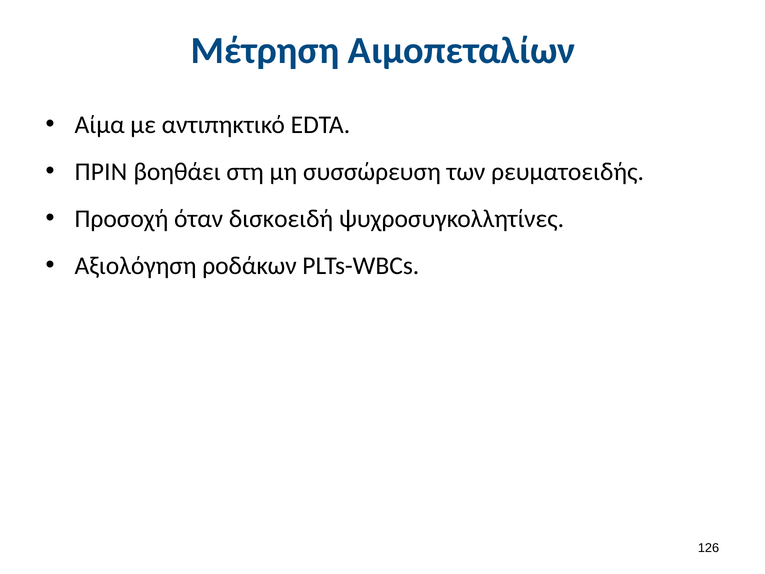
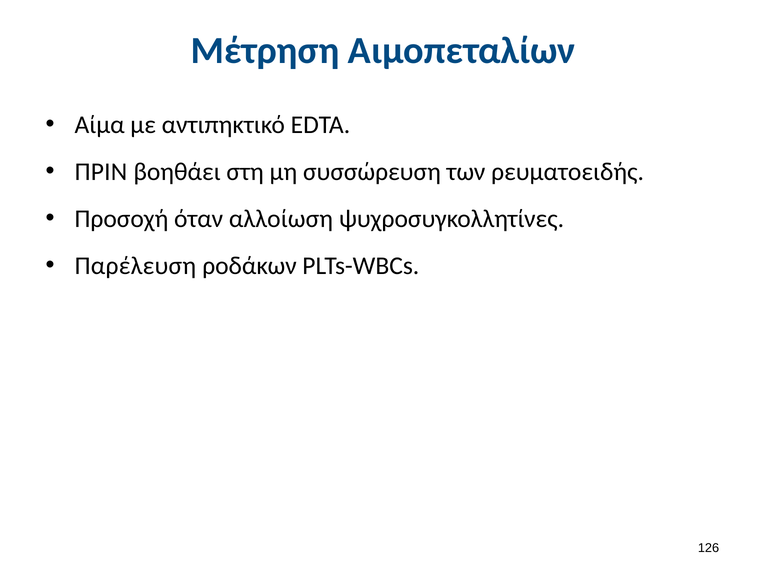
δισκοειδή: δισκοειδή -> αλλοίωση (281, 219)
Αξιολόγηση: Αξιολόγηση -> Παρέλευση (135, 266)
